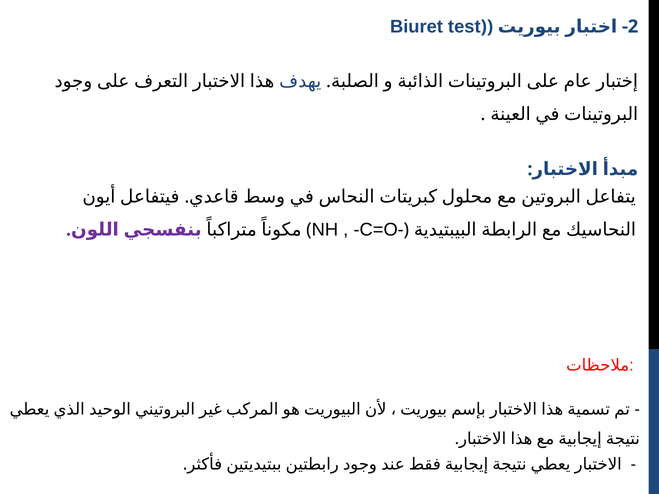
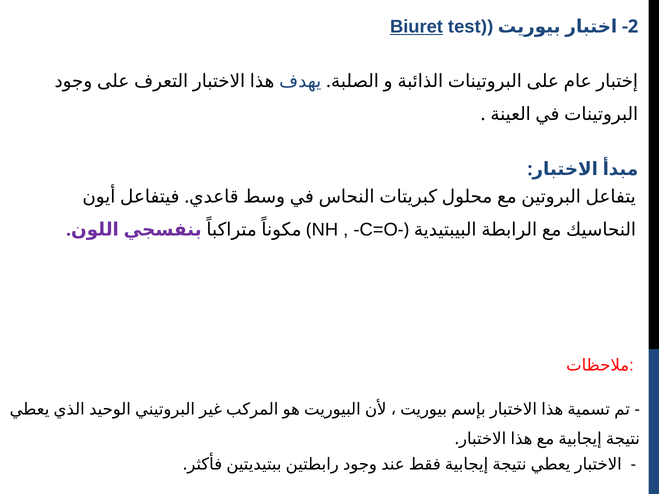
Biuret underline: none -> present (416, 26)
